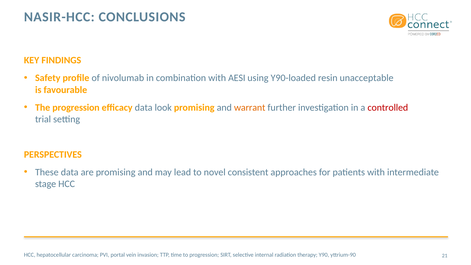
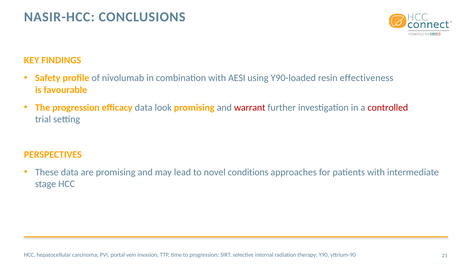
unacceptable: unacceptable -> effectiveness (367, 78)
warrant colour: orange -> red (250, 107)
consistent: consistent -> conditions (248, 172)
